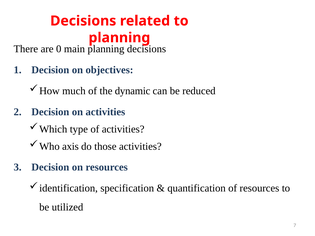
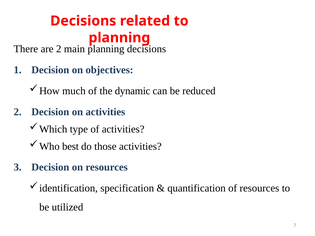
are 0: 0 -> 2 (59, 49)
axis: axis -> best (70, 146)
